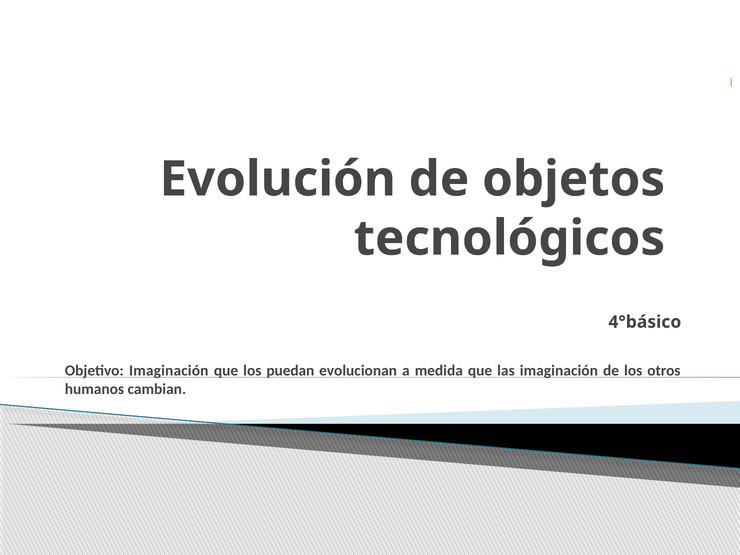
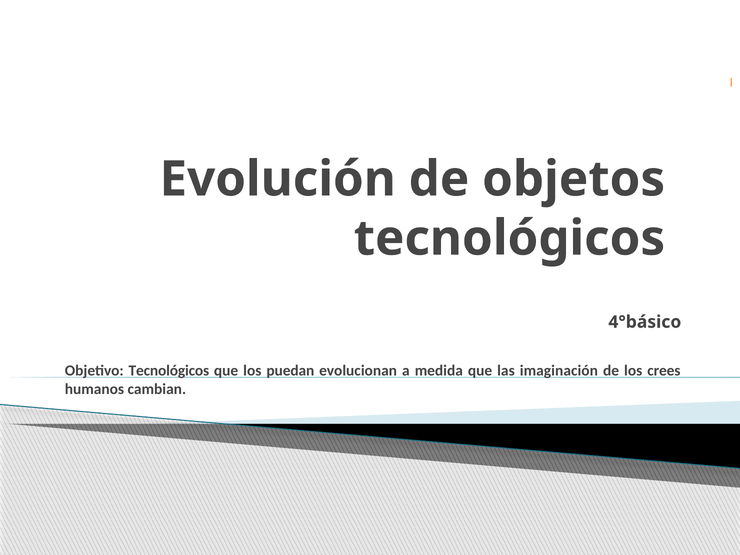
Objetivo Imaginación: Imaginación -> Tecnológicos (169, 371)
otros: otros -> crees (664, 371)
